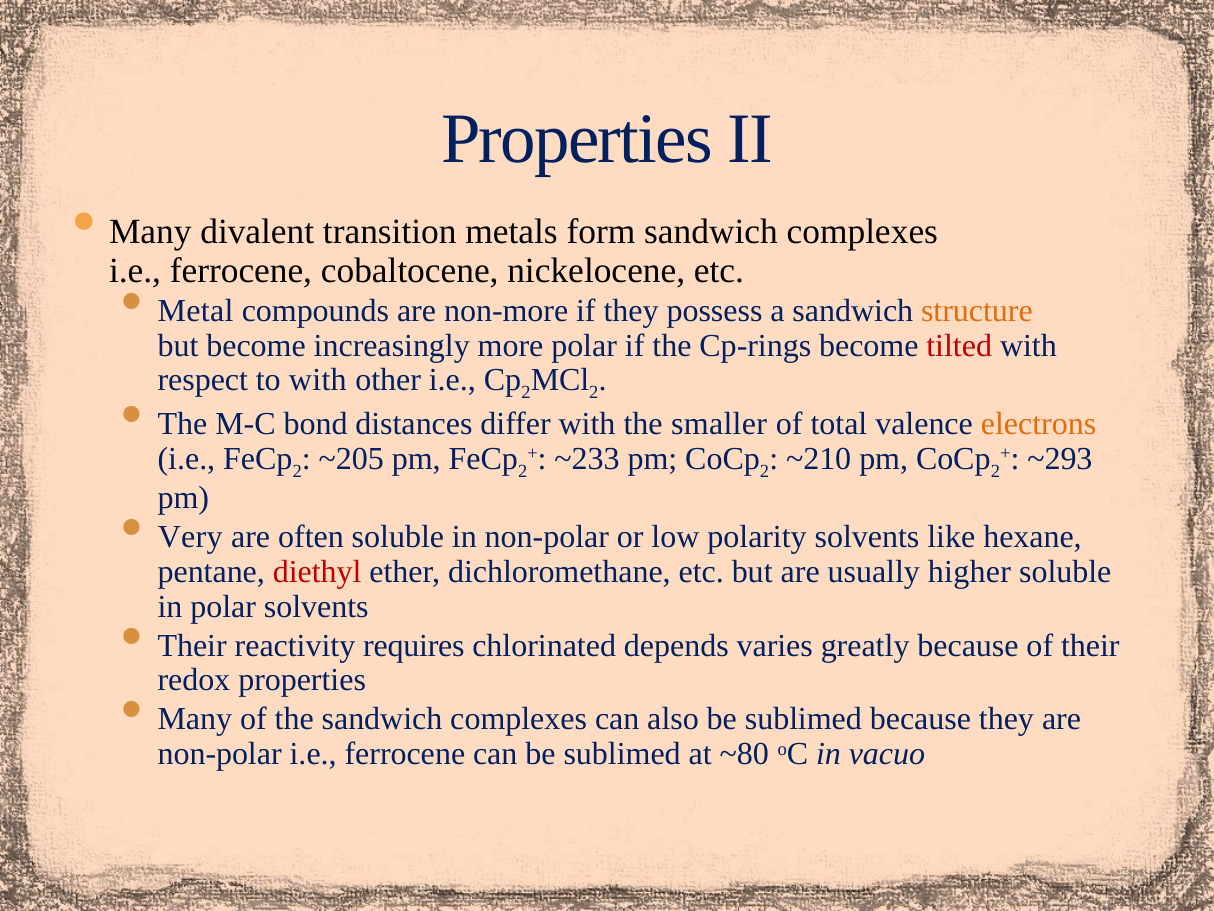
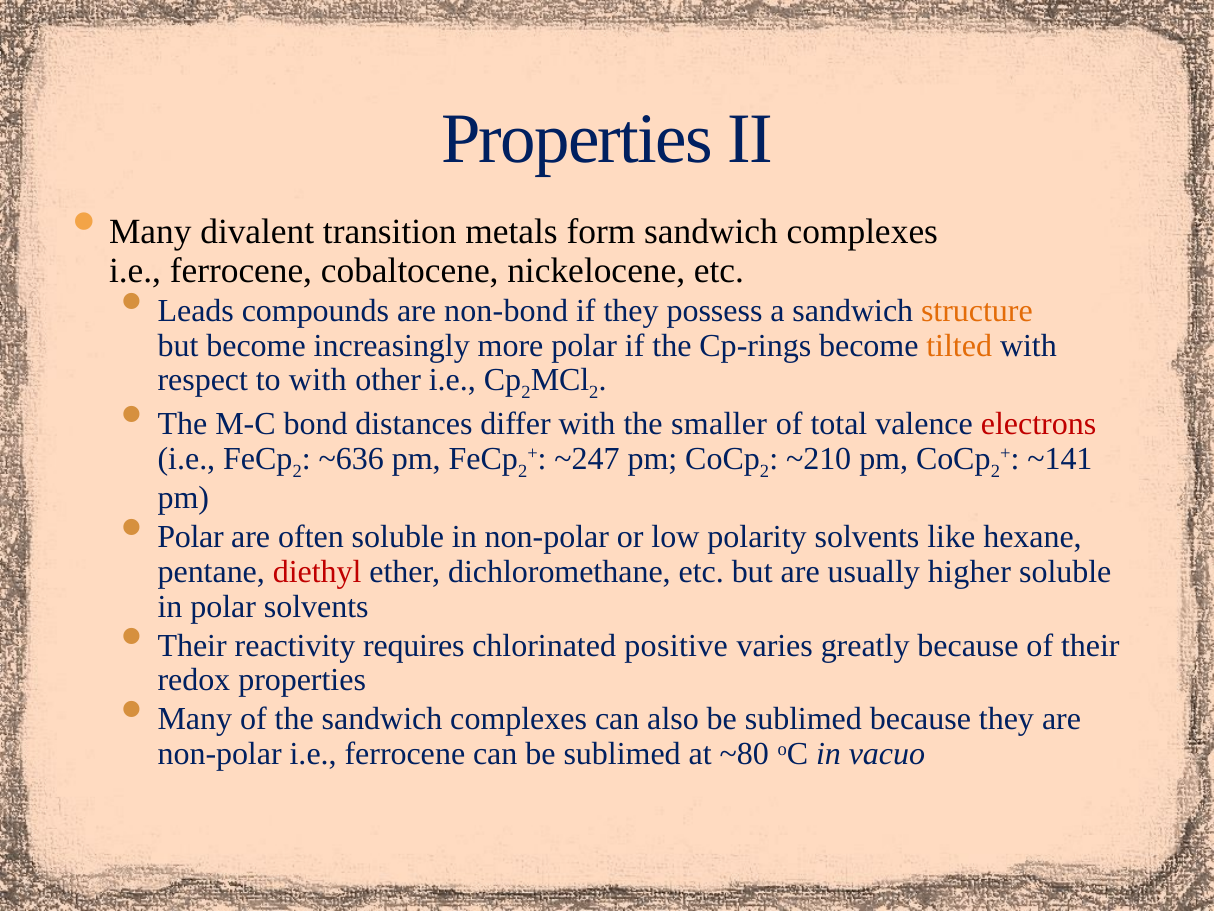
Metal: Metal -> Leads (196, 311)
non-more: non-more -> non-bond (506, 311)
tilted colour: red -> orange (959, 345)
electrons colour: orange -> red (1039, 424)
~205: ~205 -> ~636 (351, 458)
~233: ~233 -> ~247 (587, 458)
~293: ~293 -> ~141 (1060, 458)
Very: Very -> Polar (191, 537)
depends: depends -> positive (676, 645)
